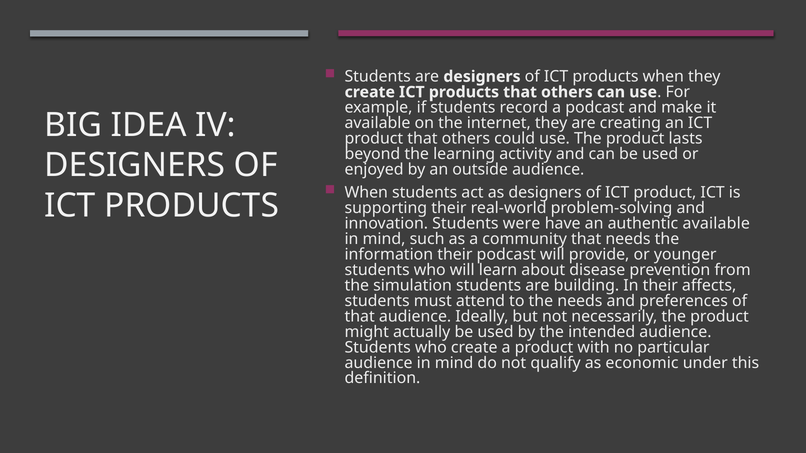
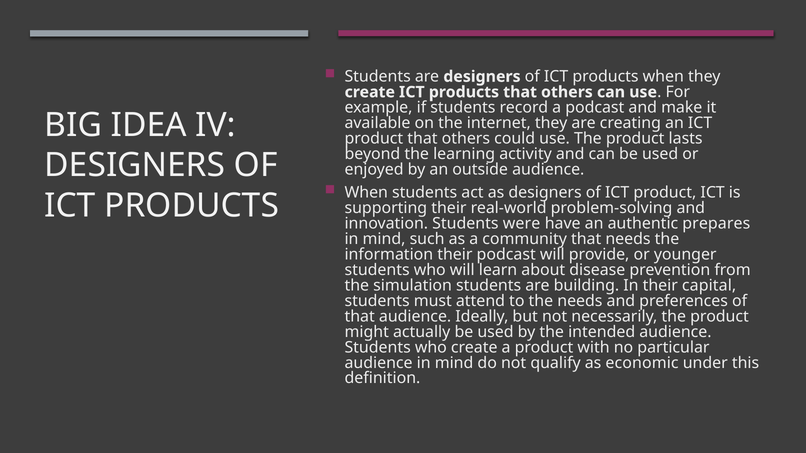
authentic available: available -> prepares (716, 224)
affects: affects -> capital (709, 286)
